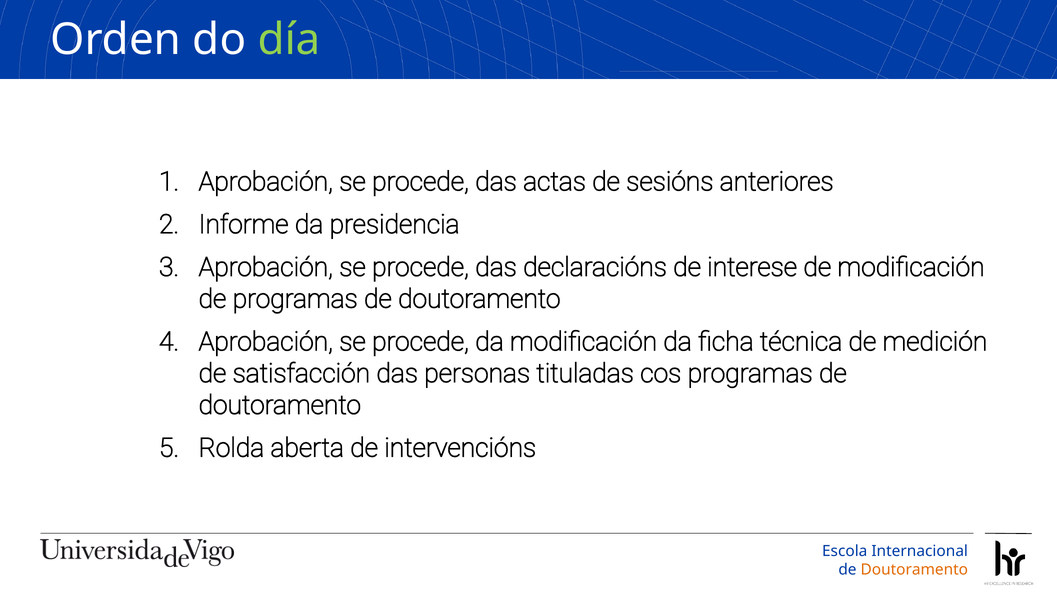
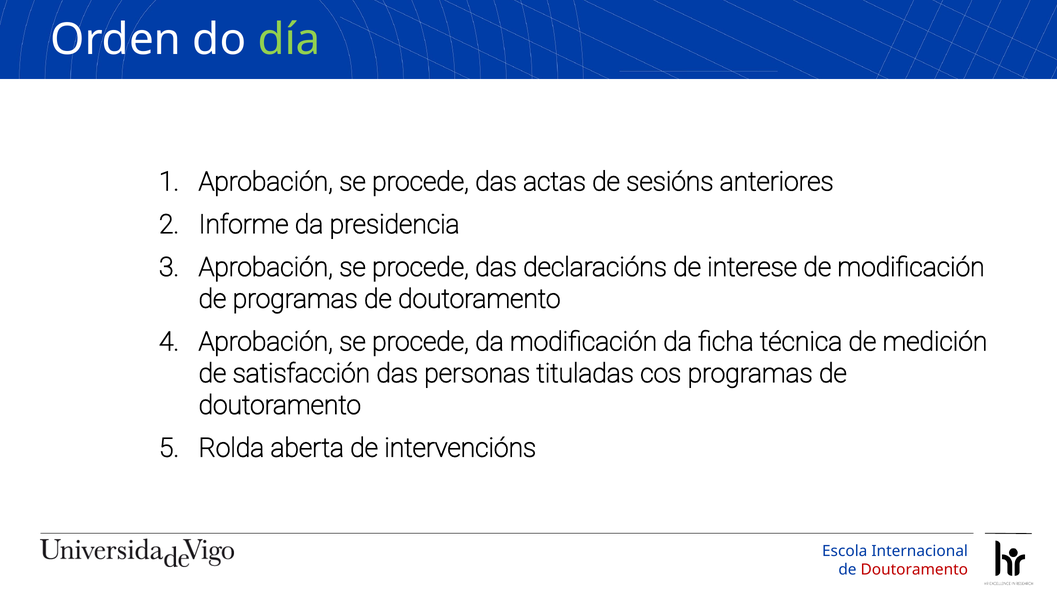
Doutoramento colour: orange -> red (914, 569)
